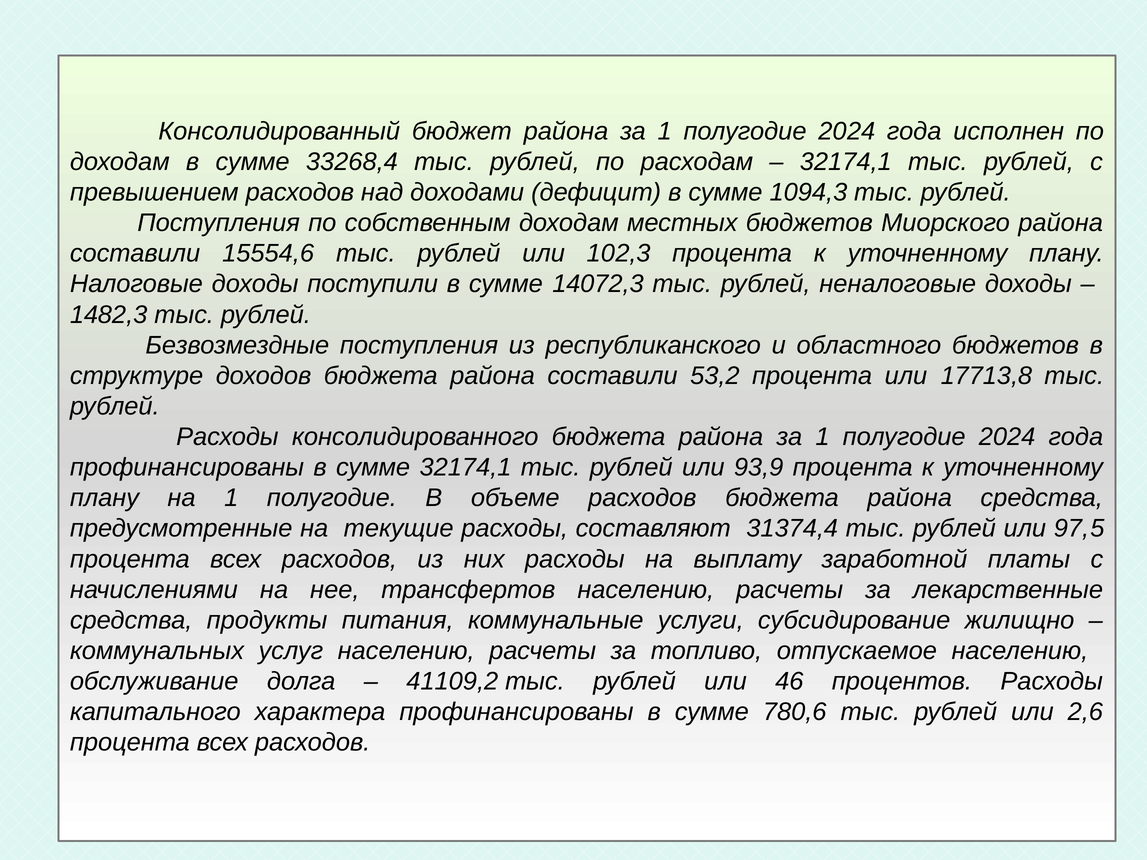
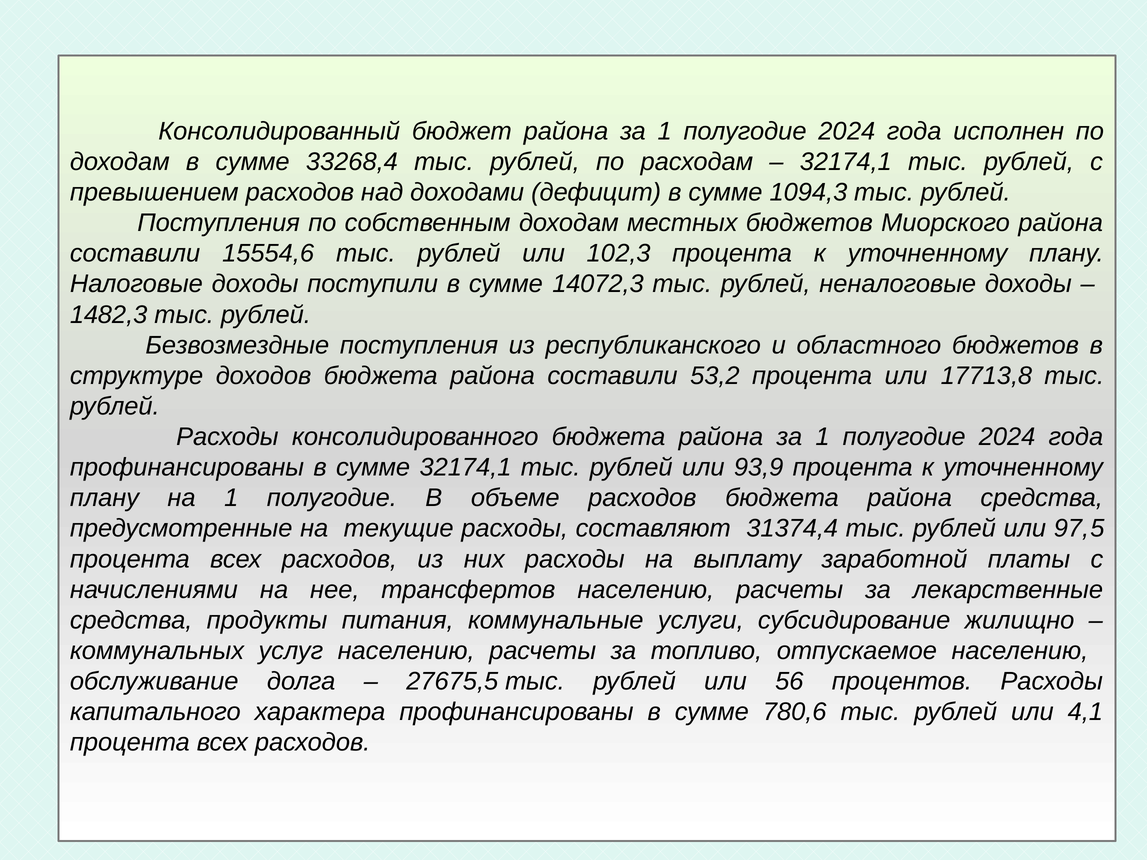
41109,2: 41109,2 -> 27675,5 (452, 682)
46: 46 -> 56 (789, 682)
2,6: 2,6 -> 4,1 (1085, 712)
